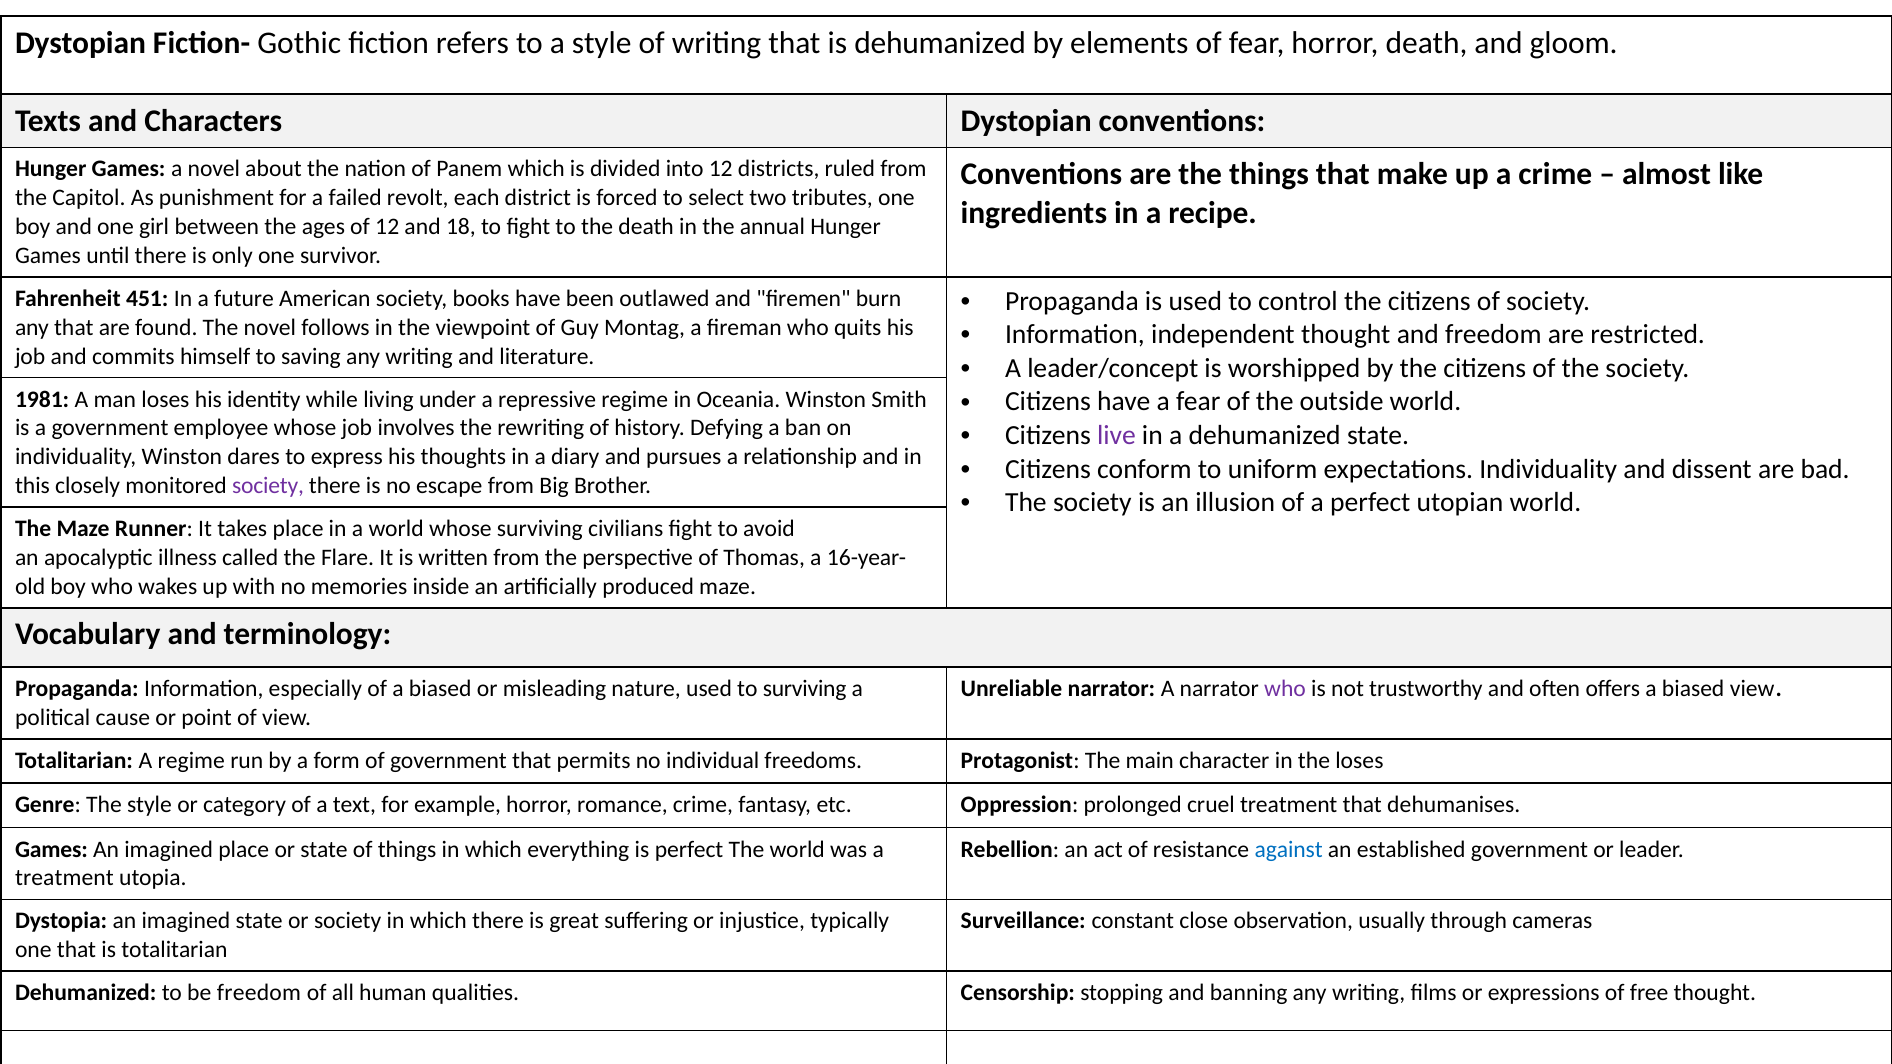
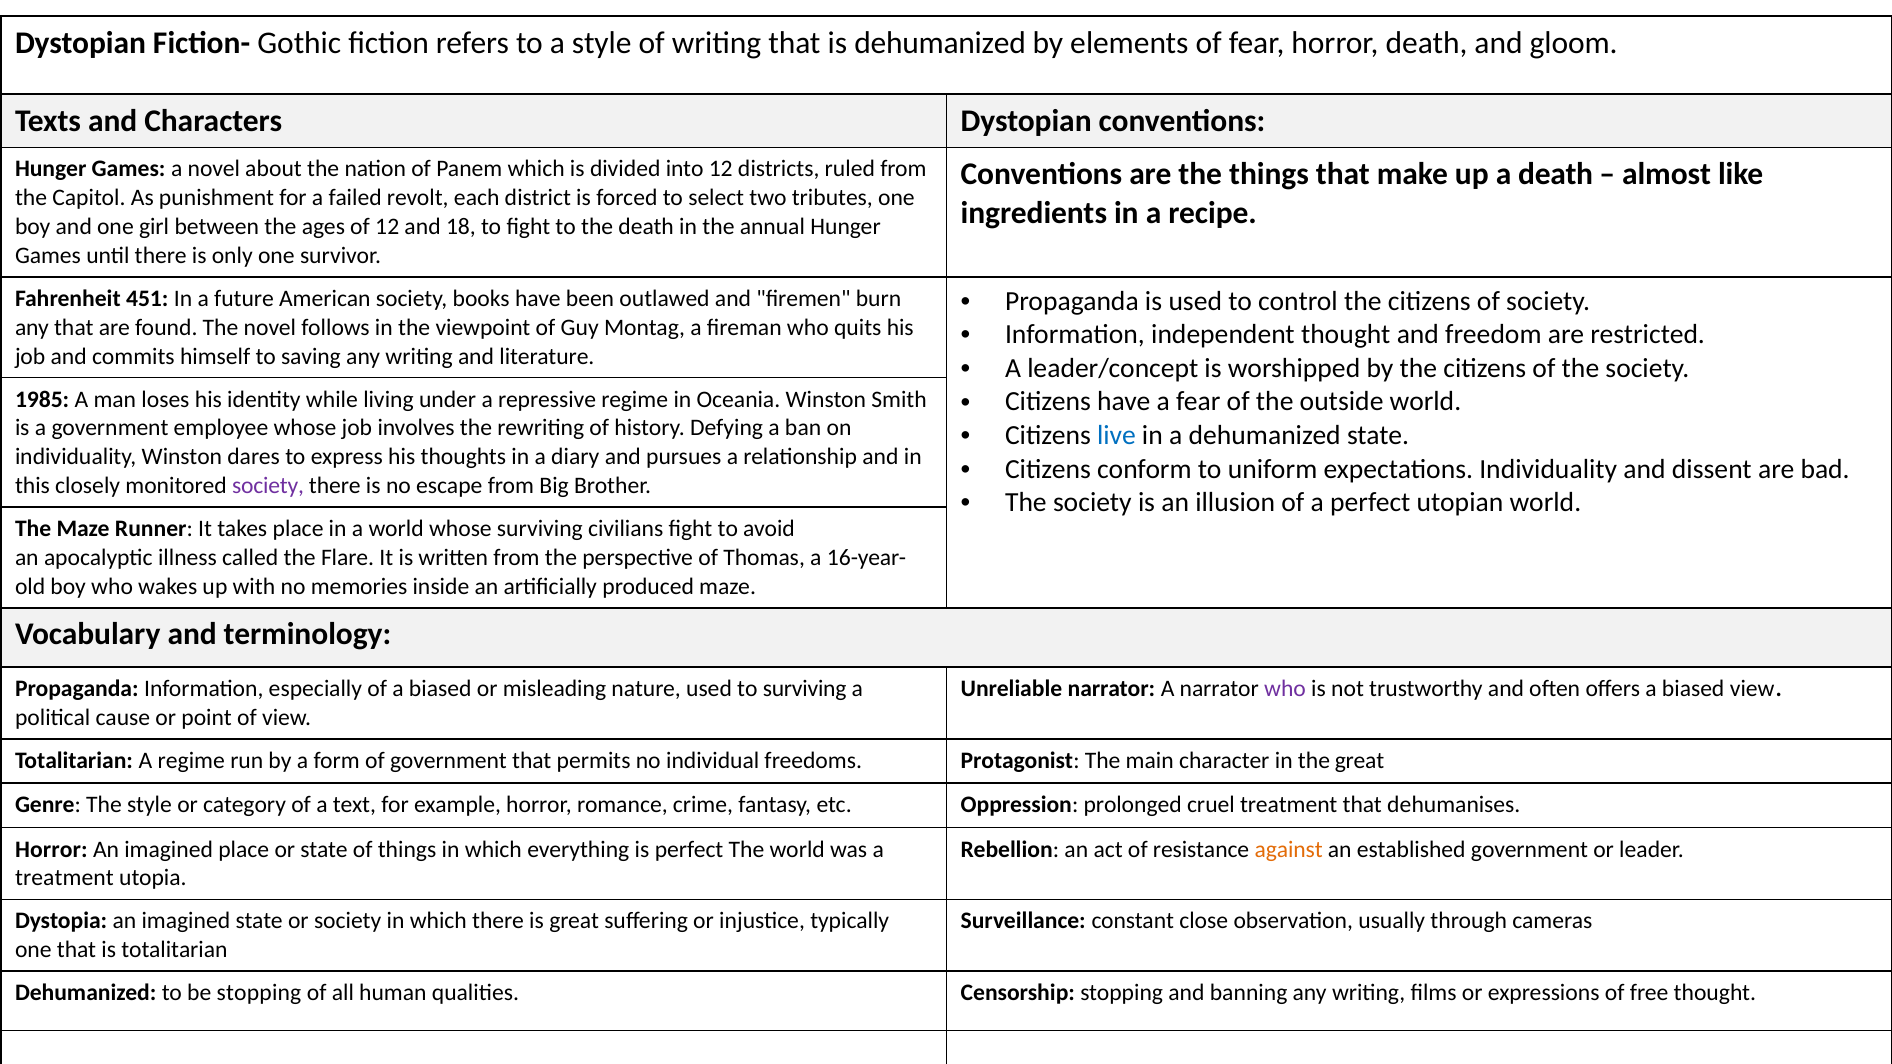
a crime: crime -> death (1556, 174)
1981: 1981 -> 1985 (42, 399)
live colour: purple -> blue (1116, 435)
the loses: loses -> great (1360, 761)
Games: Games -> Horror (51, 849)
against colour: blue -> orange (1289, 849)
be freedom: freedom -> stopping (259, 993)
